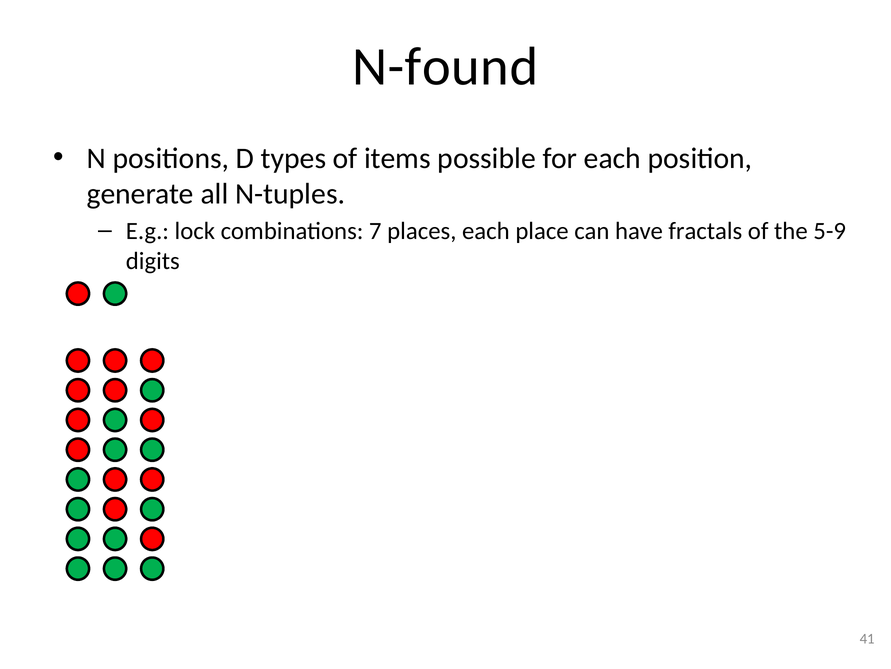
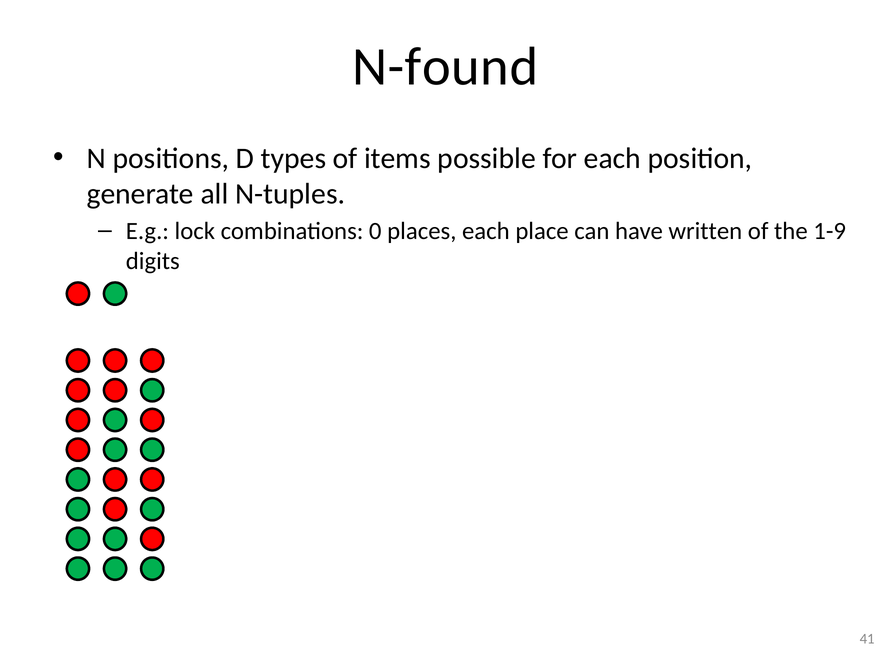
7: 7 -> 0 (375, 231)
fractals: fractals -> written (705, 231)
5-9: 5-9 -> 1-9 (830, 231)
